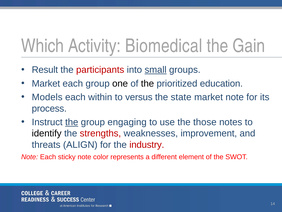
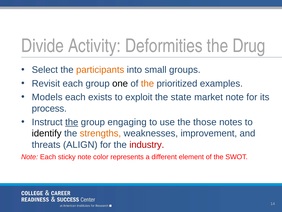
Which: Which -> Divide (43, 46)
Biomedical: Biomedical -> Deformities (164, 46)
Gain: Gain -> Drug (249, 46)
Result: Result -> Select (45, 70)
participants colour: red -> orange (100, 70)
small underline: present -> none (156, 70)
Market: Market -> Revisit (46, 83)
the colour: black -> orange (147, 83)
education: education -> examples (221, 83)
within: within -> exists (100, 97)
versus: versus -> exploit (139, 97)
strengths colour: red -> orange (100, 133)
